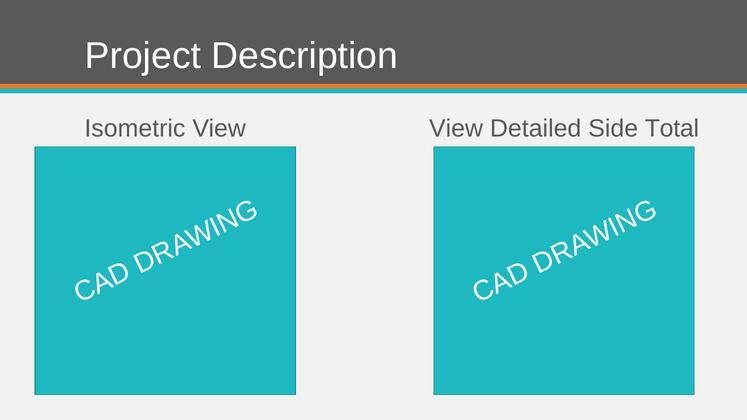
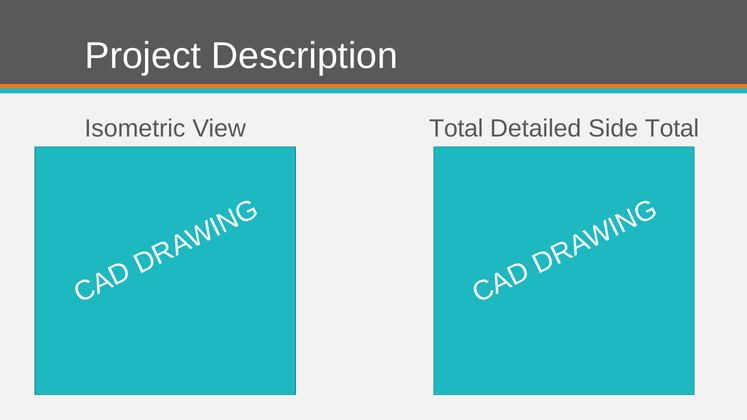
View View: View -> Total (456, 128)
